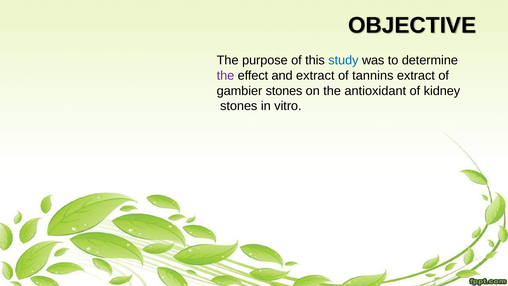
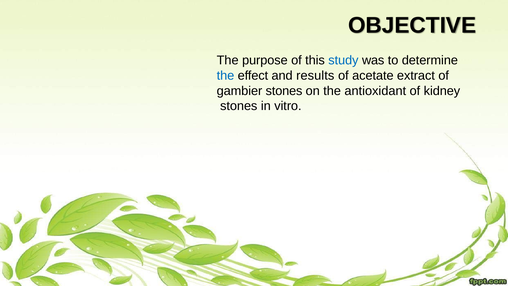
the colour: purple -> blue (225, 76)
and extract: extract -> results (315, 76)
tannins: tannins -> acetate (373, 76)
